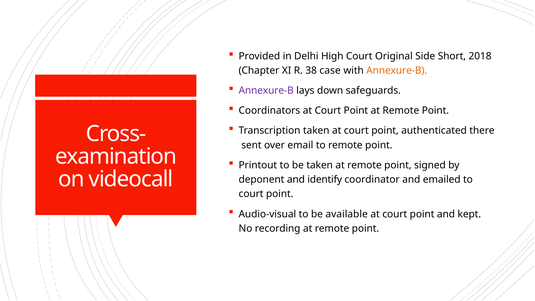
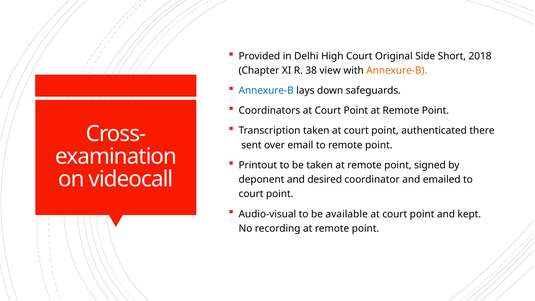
case: case -> view (330, 71)
Annexure-B colour: purple -> blue (266, 91)
identify: identify -> desired (325, 180)
